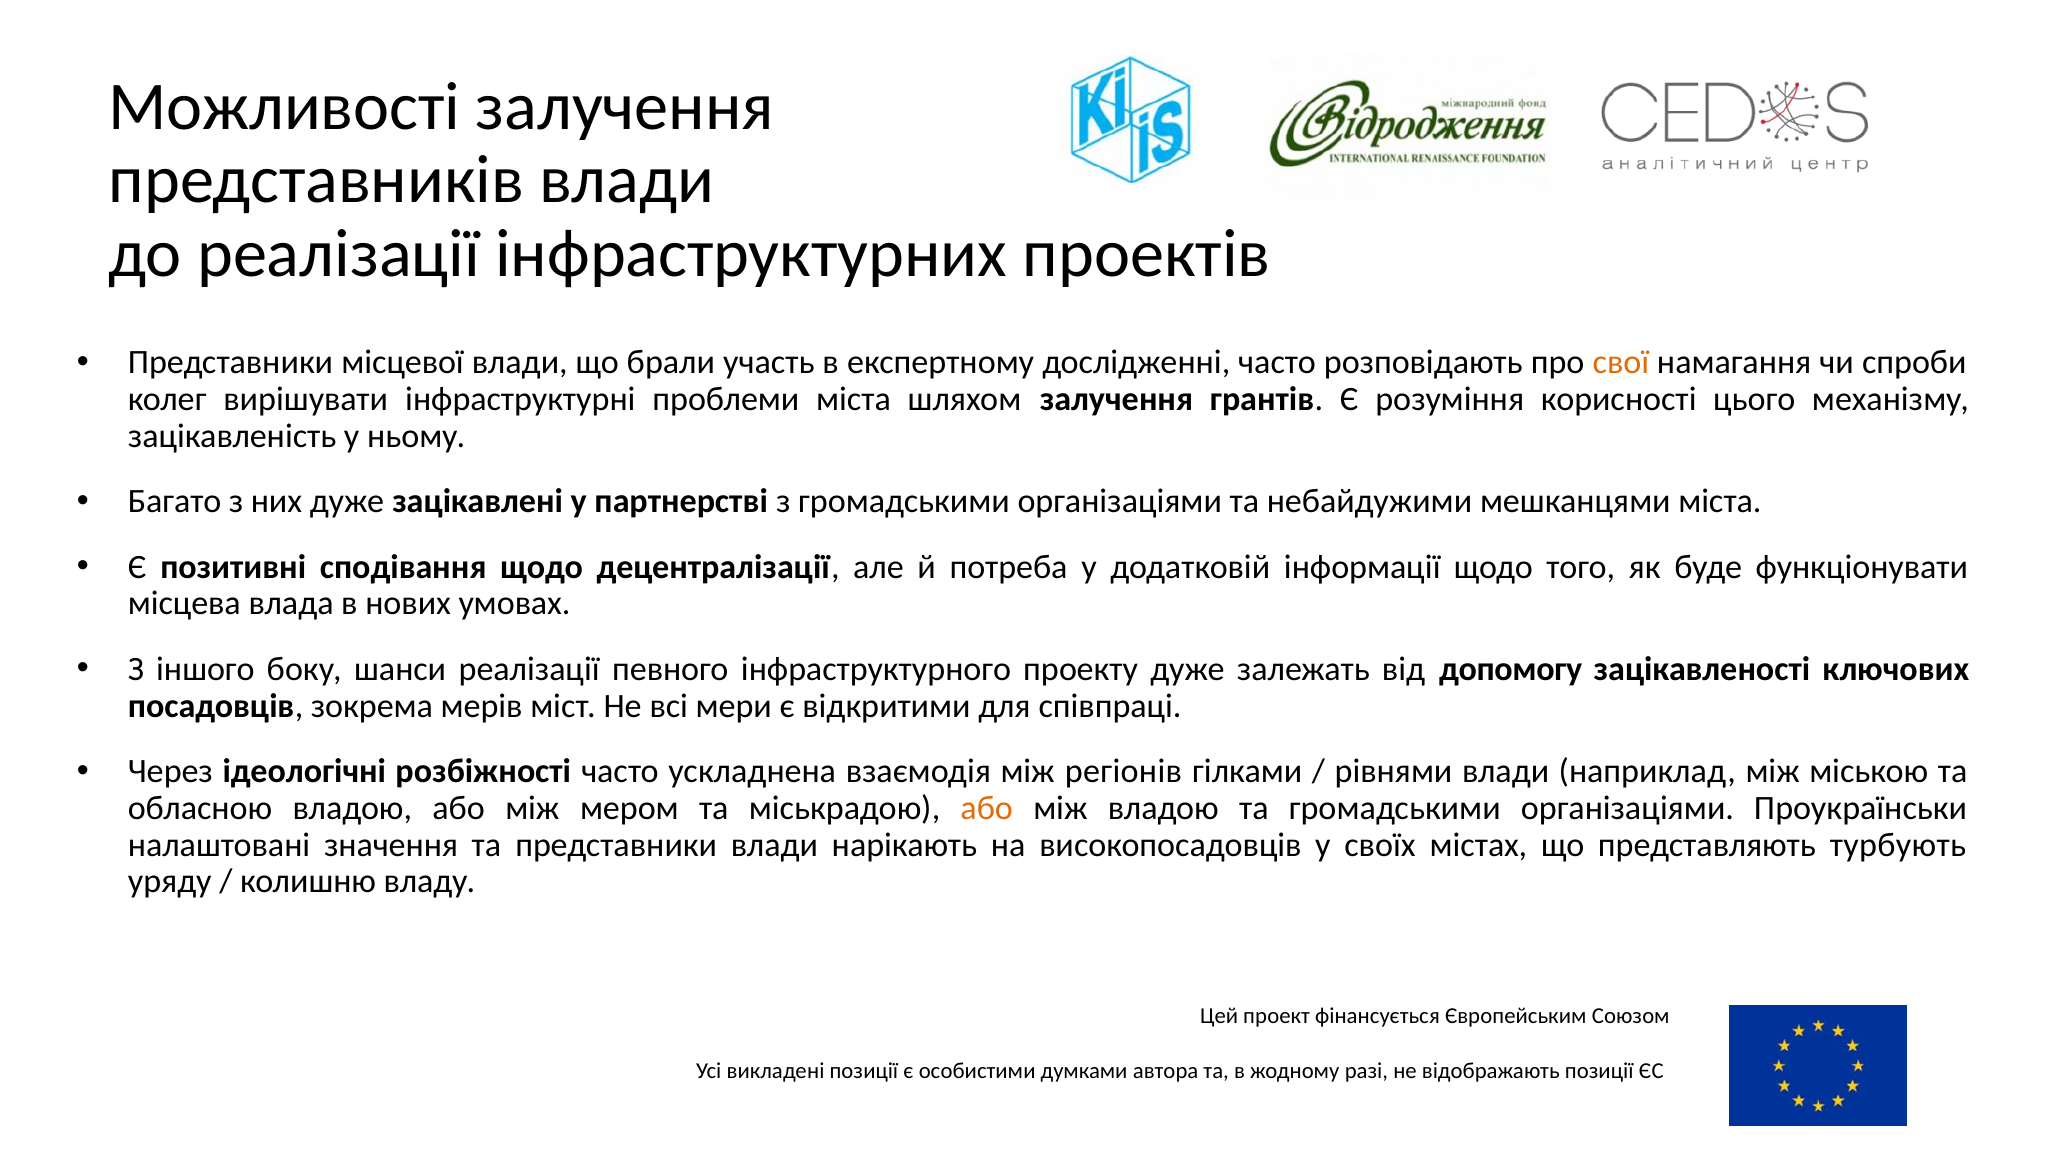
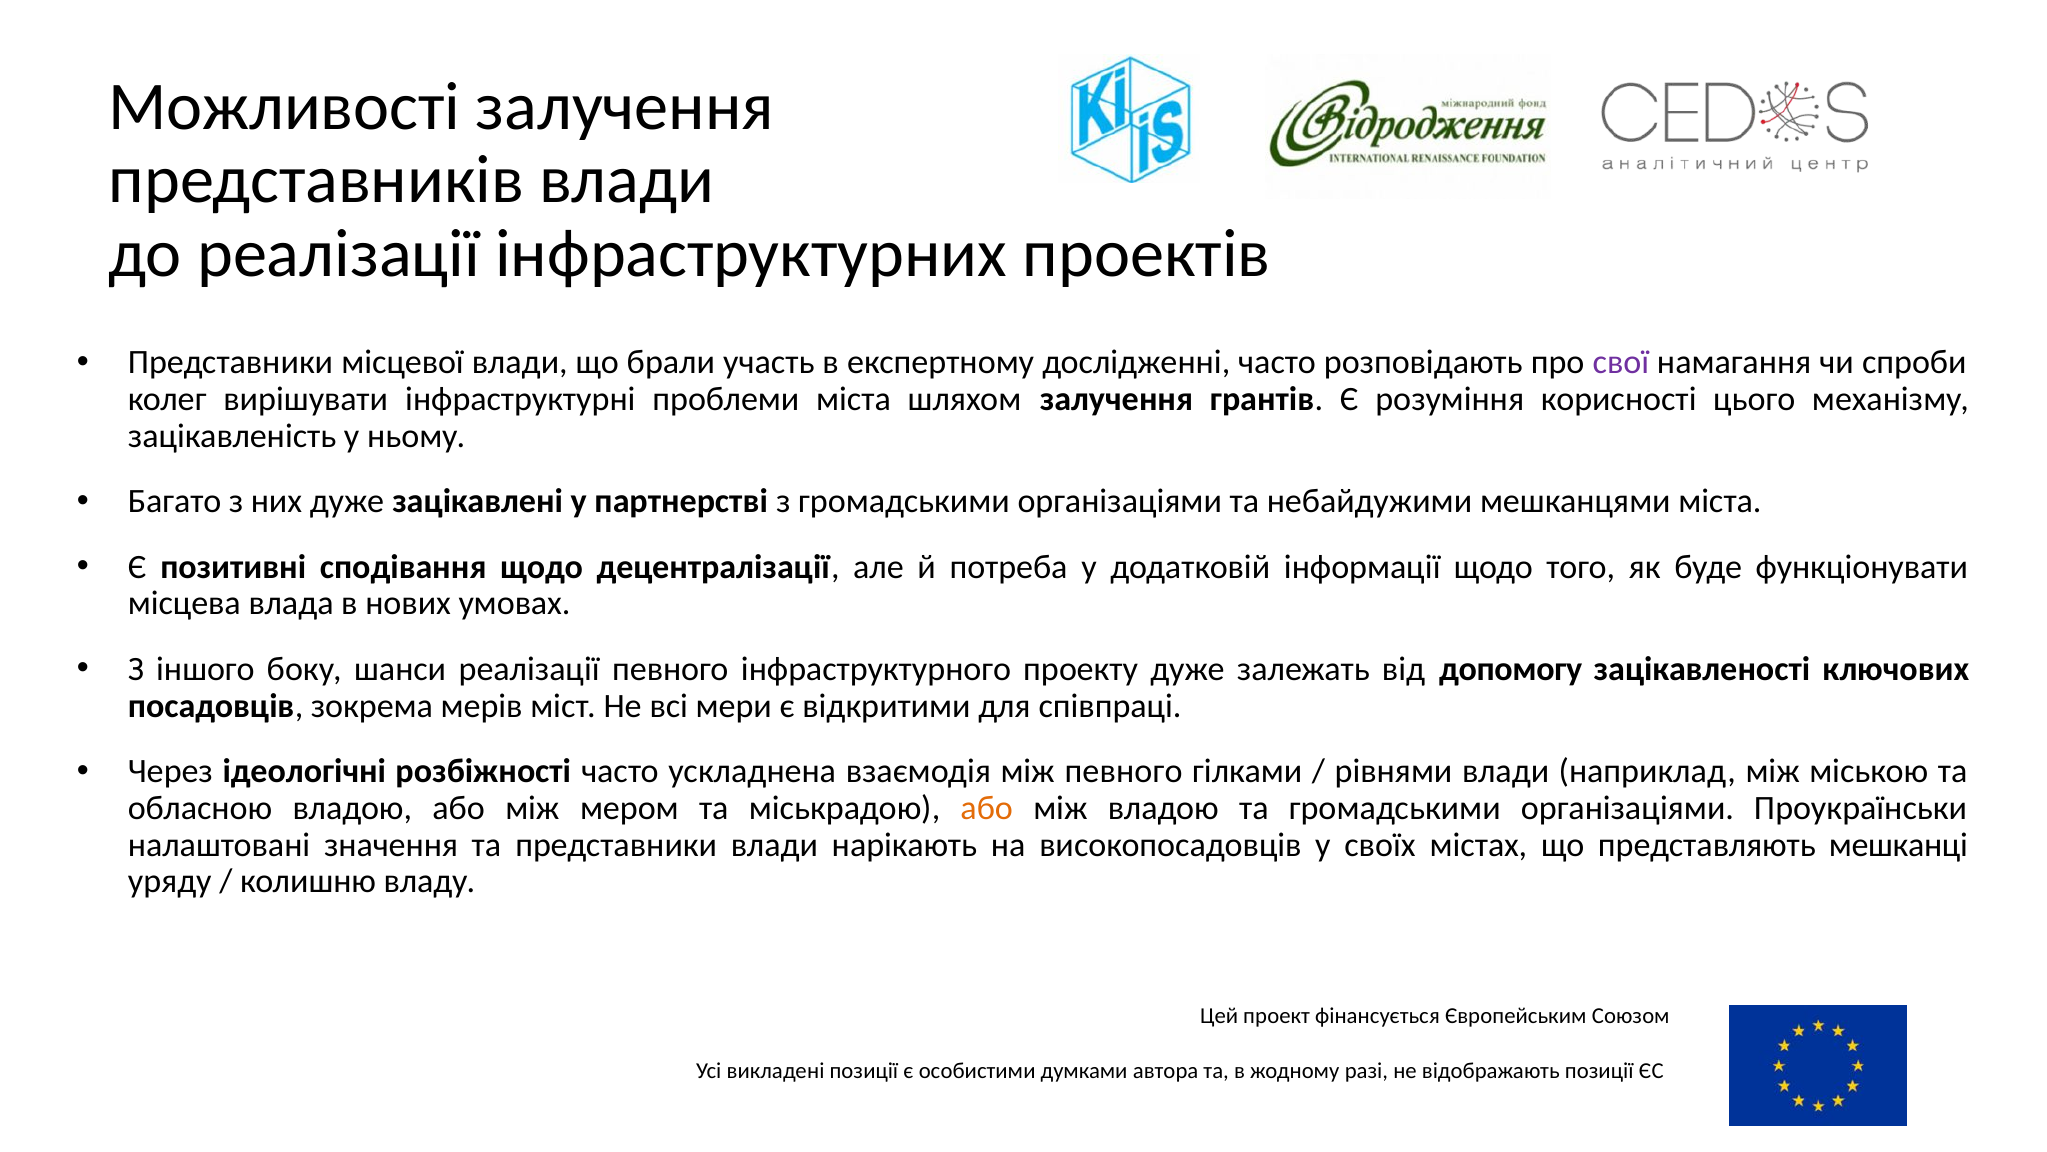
свої colour: orange -> purple (1621, 362)
між регіонів: регіонів -> певного (1124, 771)
турбують: турбують -> мешканці (1898, 844)
